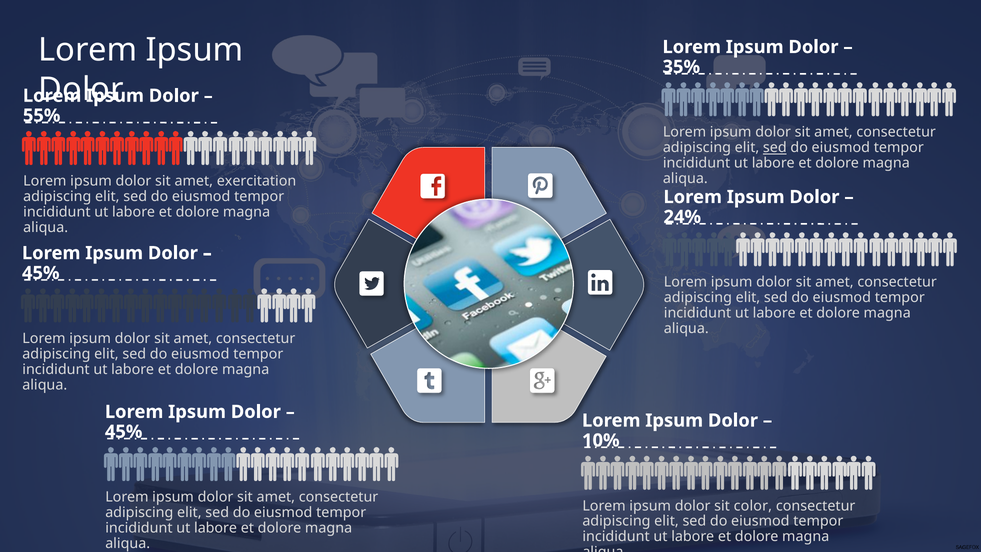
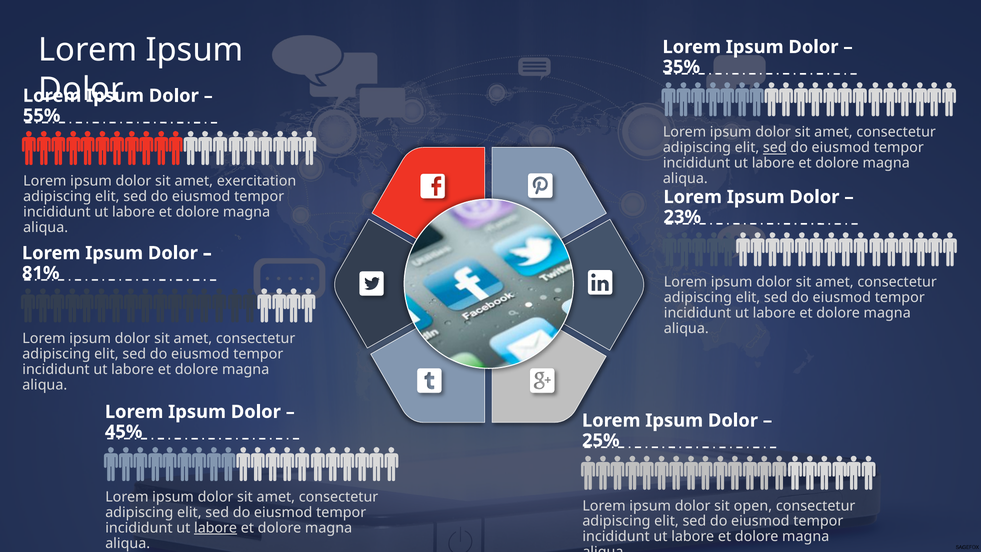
24%: 24% -> 23% (682, 217)
45%: 45% -> 81% (41, 273)
10%: 10% -> 25% (601, 440)
color: color -> open (753, 506)
labore underline: none -> present (216, 528)
